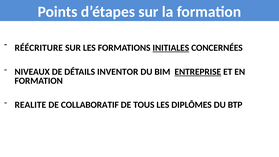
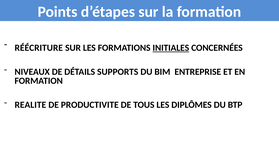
INVENTOR: INVENTOR -> SUPPORTS (118, 72)
ENTREPRISE underline: present -> none (198, 72)
COLLABORATIF: COLLABORATIF -> PRODUCTIVITE (90, 105)
